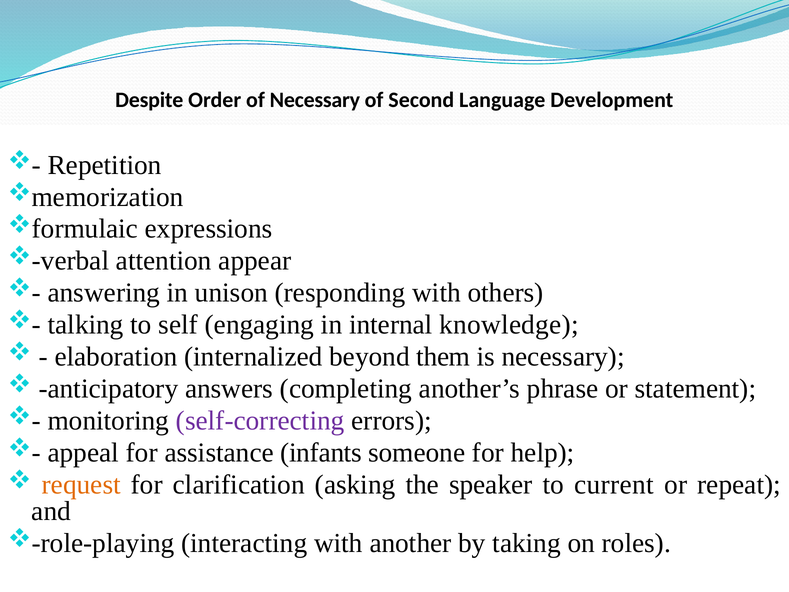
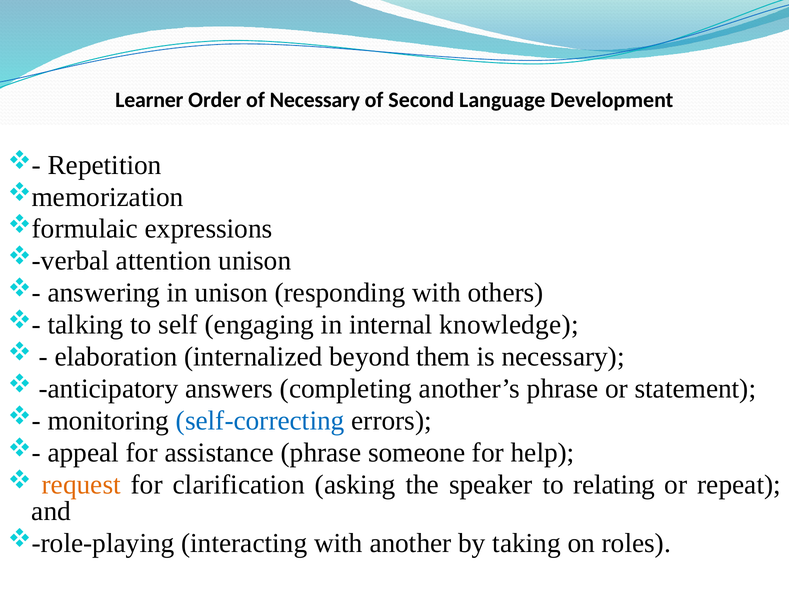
Despite: Despite -> Learner (149, 100)
attention appear: appear -> unison (255, 261)
self-correcting colour: purple -> blue (260, 421)
assistance infants: infants -> phrase (321, 453)
current: current -> relating (614, 485)
